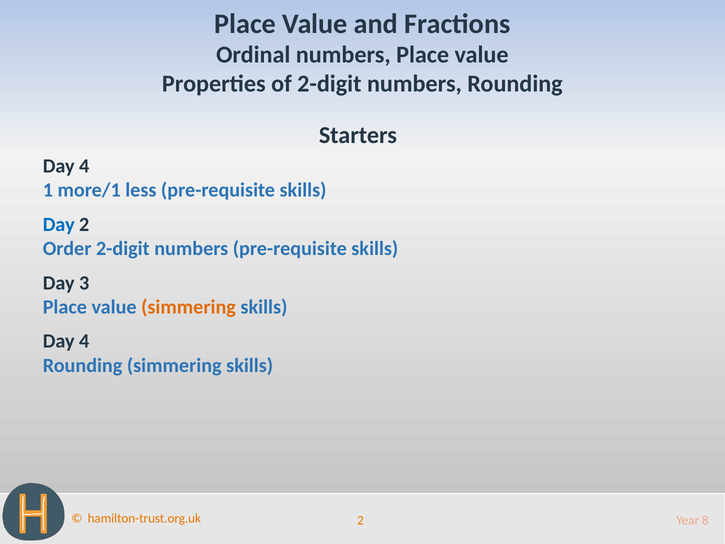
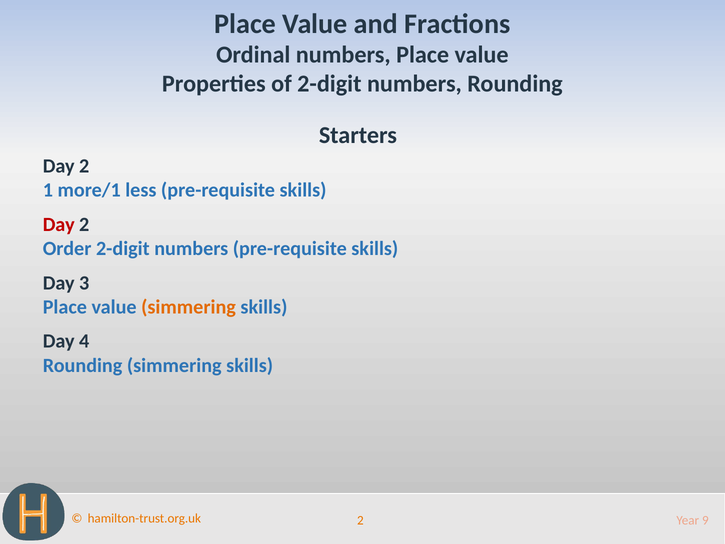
4: 4 -> 2 (84, 166)
Day colour: blue -> red (59, 224)
8: 8 -> 9 (705, 520)
